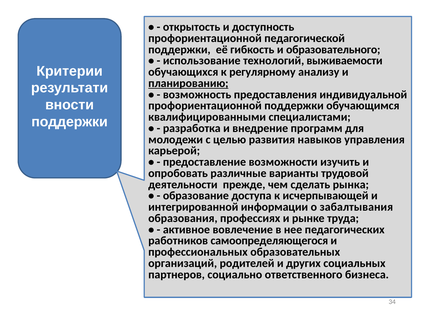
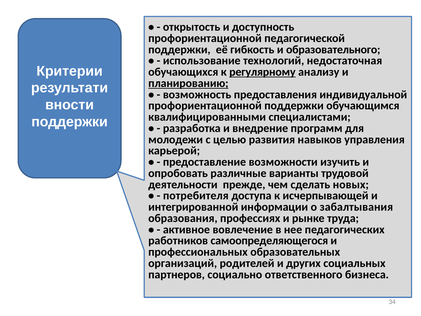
выживаемости: выживаемости -> недостаточная (344, 61)
регулярному underline: none -> present (262, 72)
рынка: рынка -> новых (351, 184)
образование: образование -> потребителя (196, 196)
